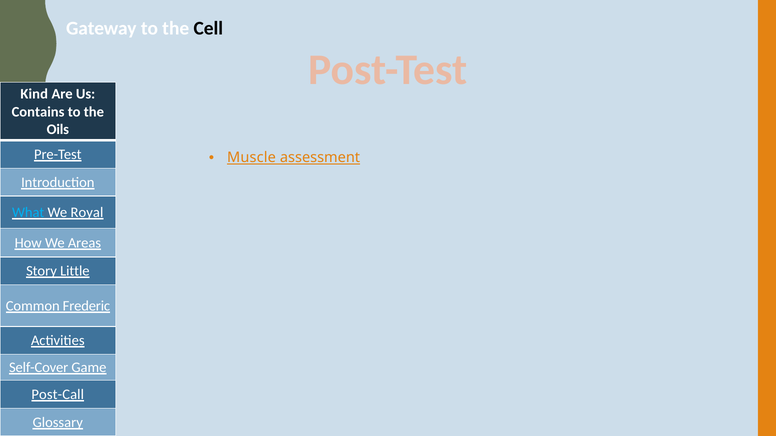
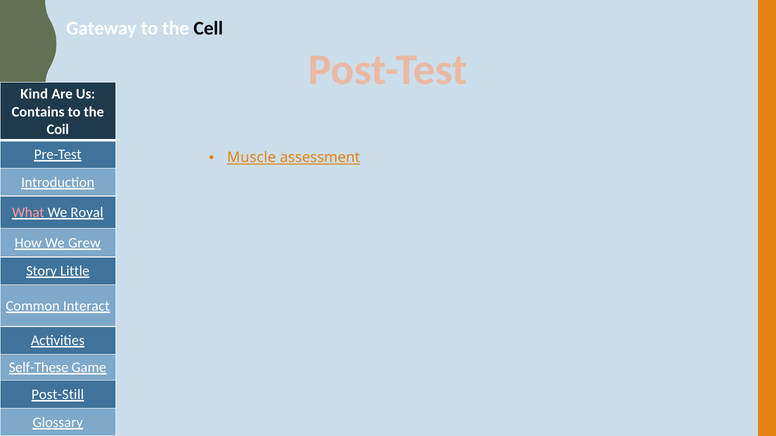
Oils: Oils -> Coil (58, 130)
What colour: light blue -> pink (28, 213)
Areas: Areas -> Grew (84, 243)
Frederic: Frederic -> Interact (86, 306)
Self-Cover: Self-Cover -> Self-These (39, 368)
Post-Call: Post-Call -> Post-Still (58, 395)
